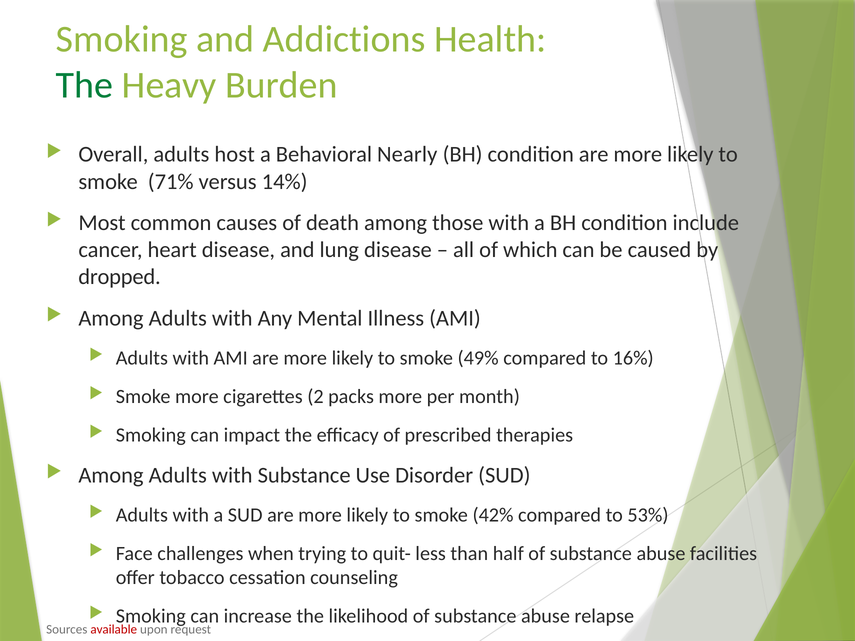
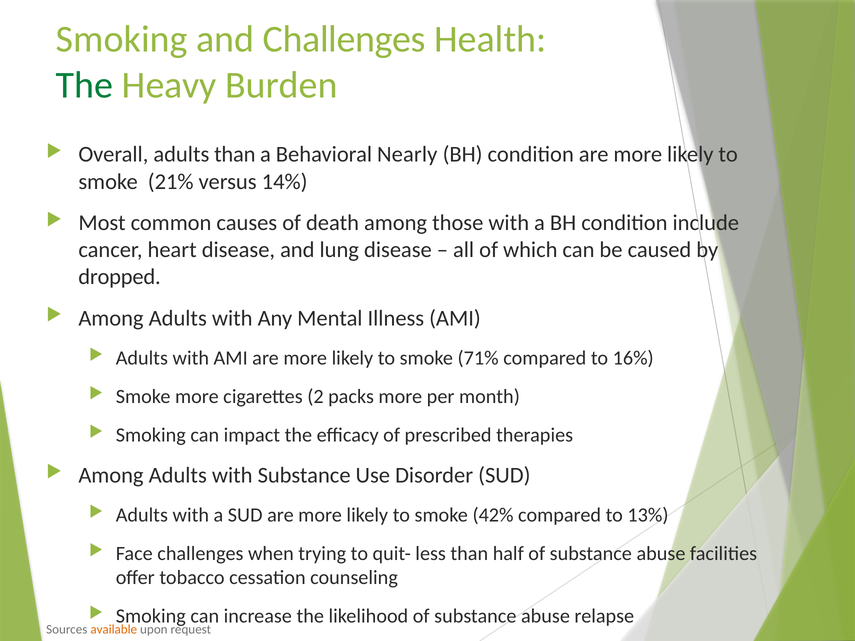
and Addictions: Addictions -> Challenges (344, 39)
adults host: host -> than (235, 155)
71%: 71% -> 21% (171, 182)
49%: 49% -> 71% (478, 358)
53%: 53% -> 13% (648, 515)
available colour: red -> orange (114, 630)
